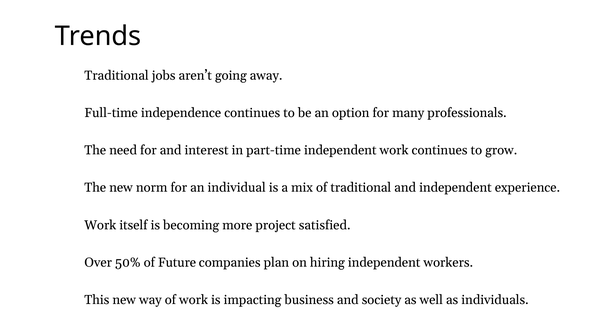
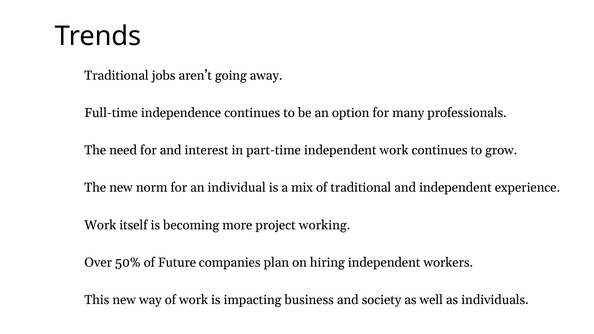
satisfied: satisfied -> working (325, 225)
